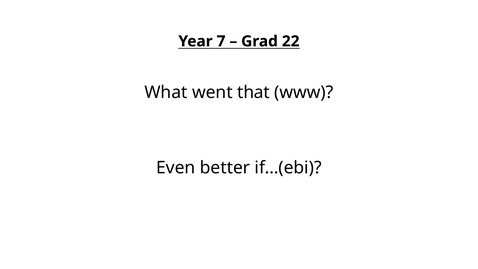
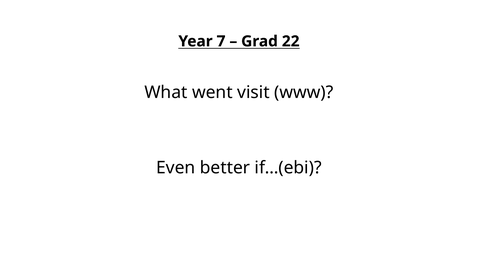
that: that -> visit (253, 92)
